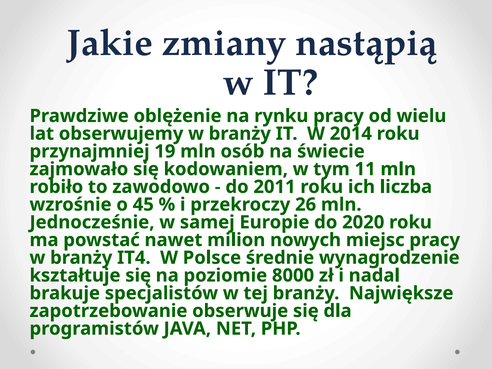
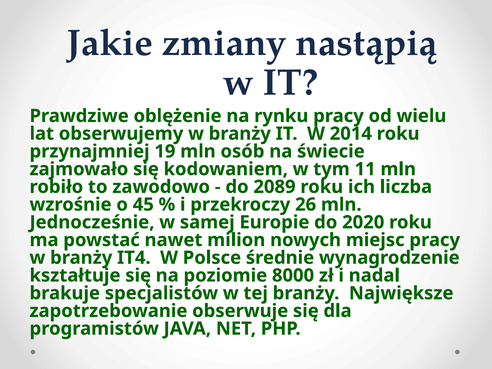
2011: 2011 -> 2089 (274, 187)
